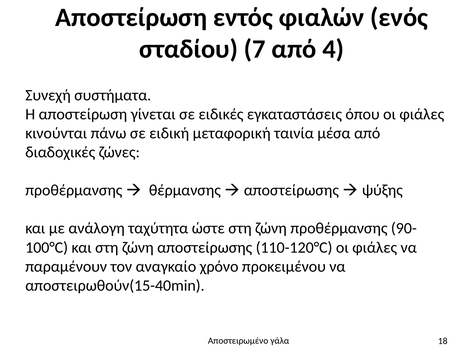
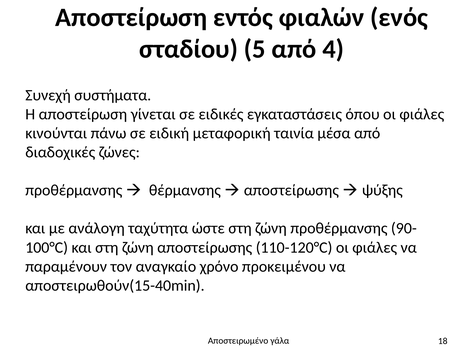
7: 7 -> 5 (255, 49)
